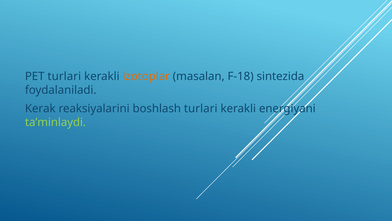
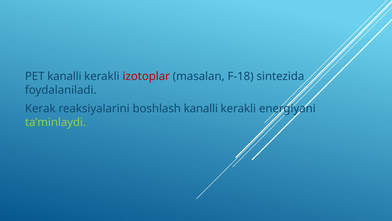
PET turlari: turlari -> kanalli (64, 76)
izotoplar colour: orange -> red (146, 76)
boshlash turlari: turlari -> kanalli (201, 108)
